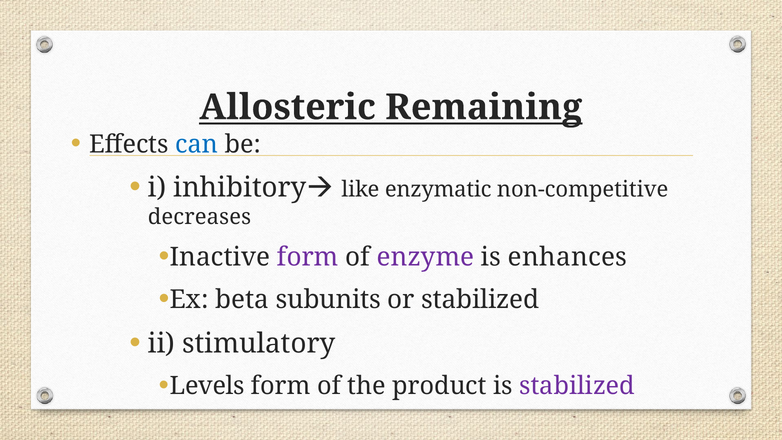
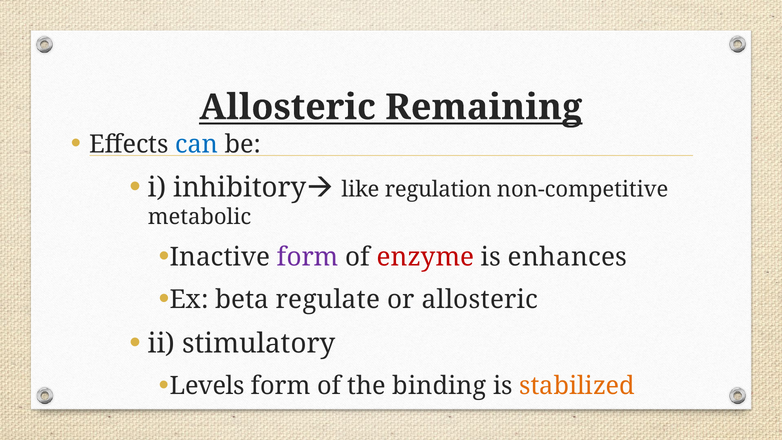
enzymatic: enzymatic -> regulation (438, 189)
decreases: decreases -> metabolic (199, 217)
enzyme colour: purple -> red (425, 257)
subunits: subunits -> regulate (328, 300)
or stabilized: stabilized -> allosteric (480, 300)
product: product -> binding (439, 386)
stabilized colour: purple -> orange (577, 386)
